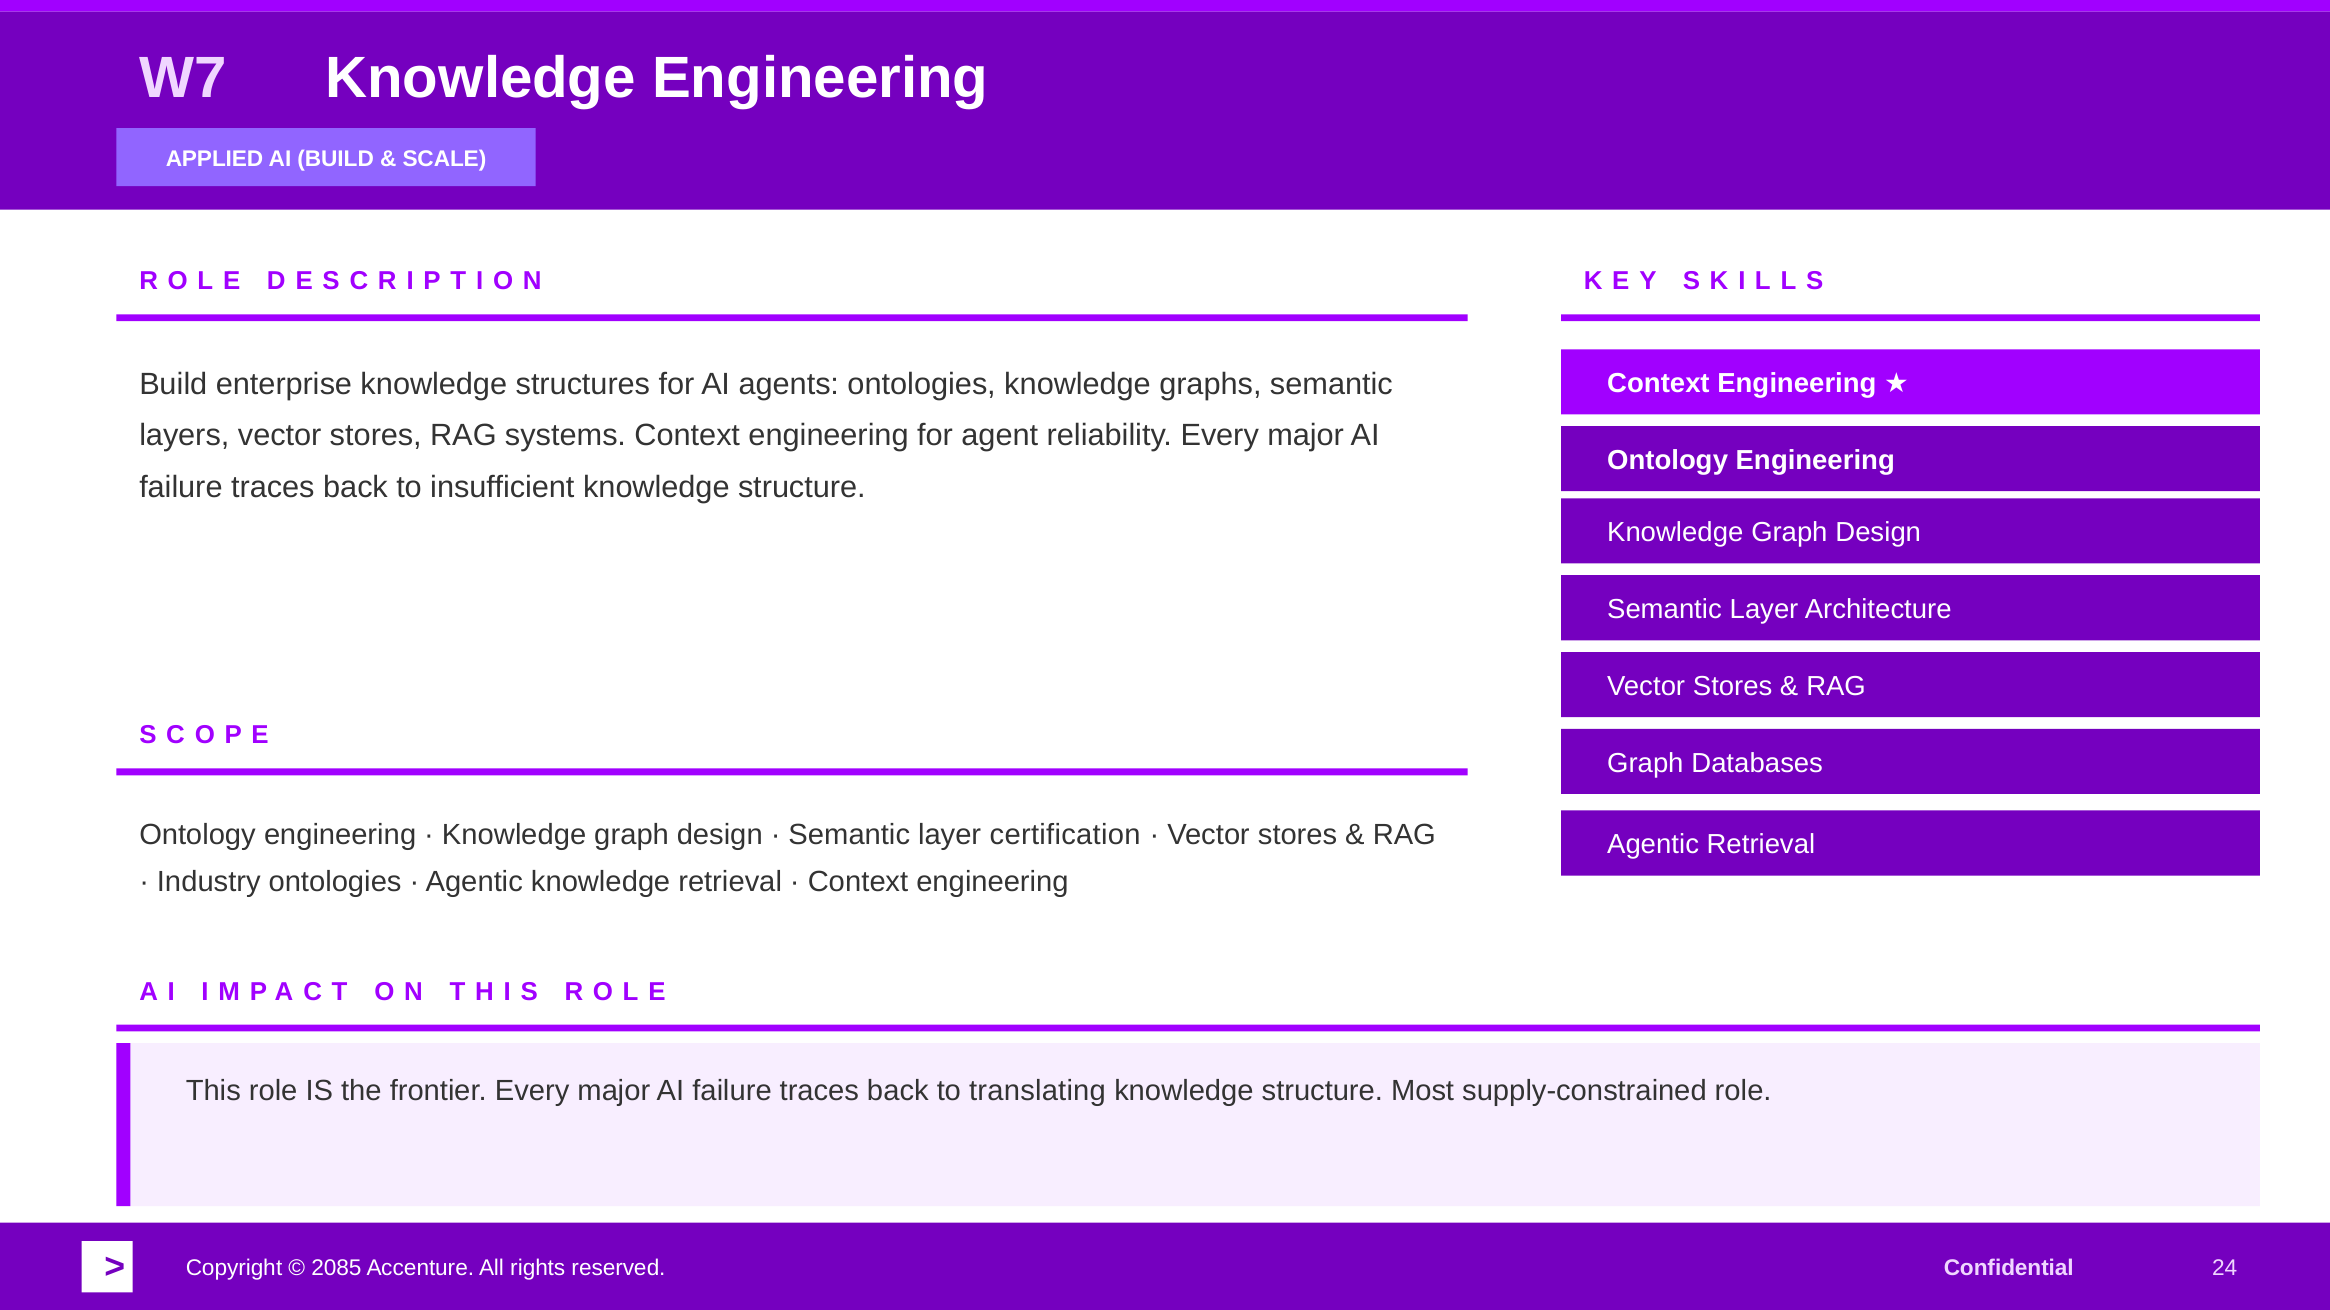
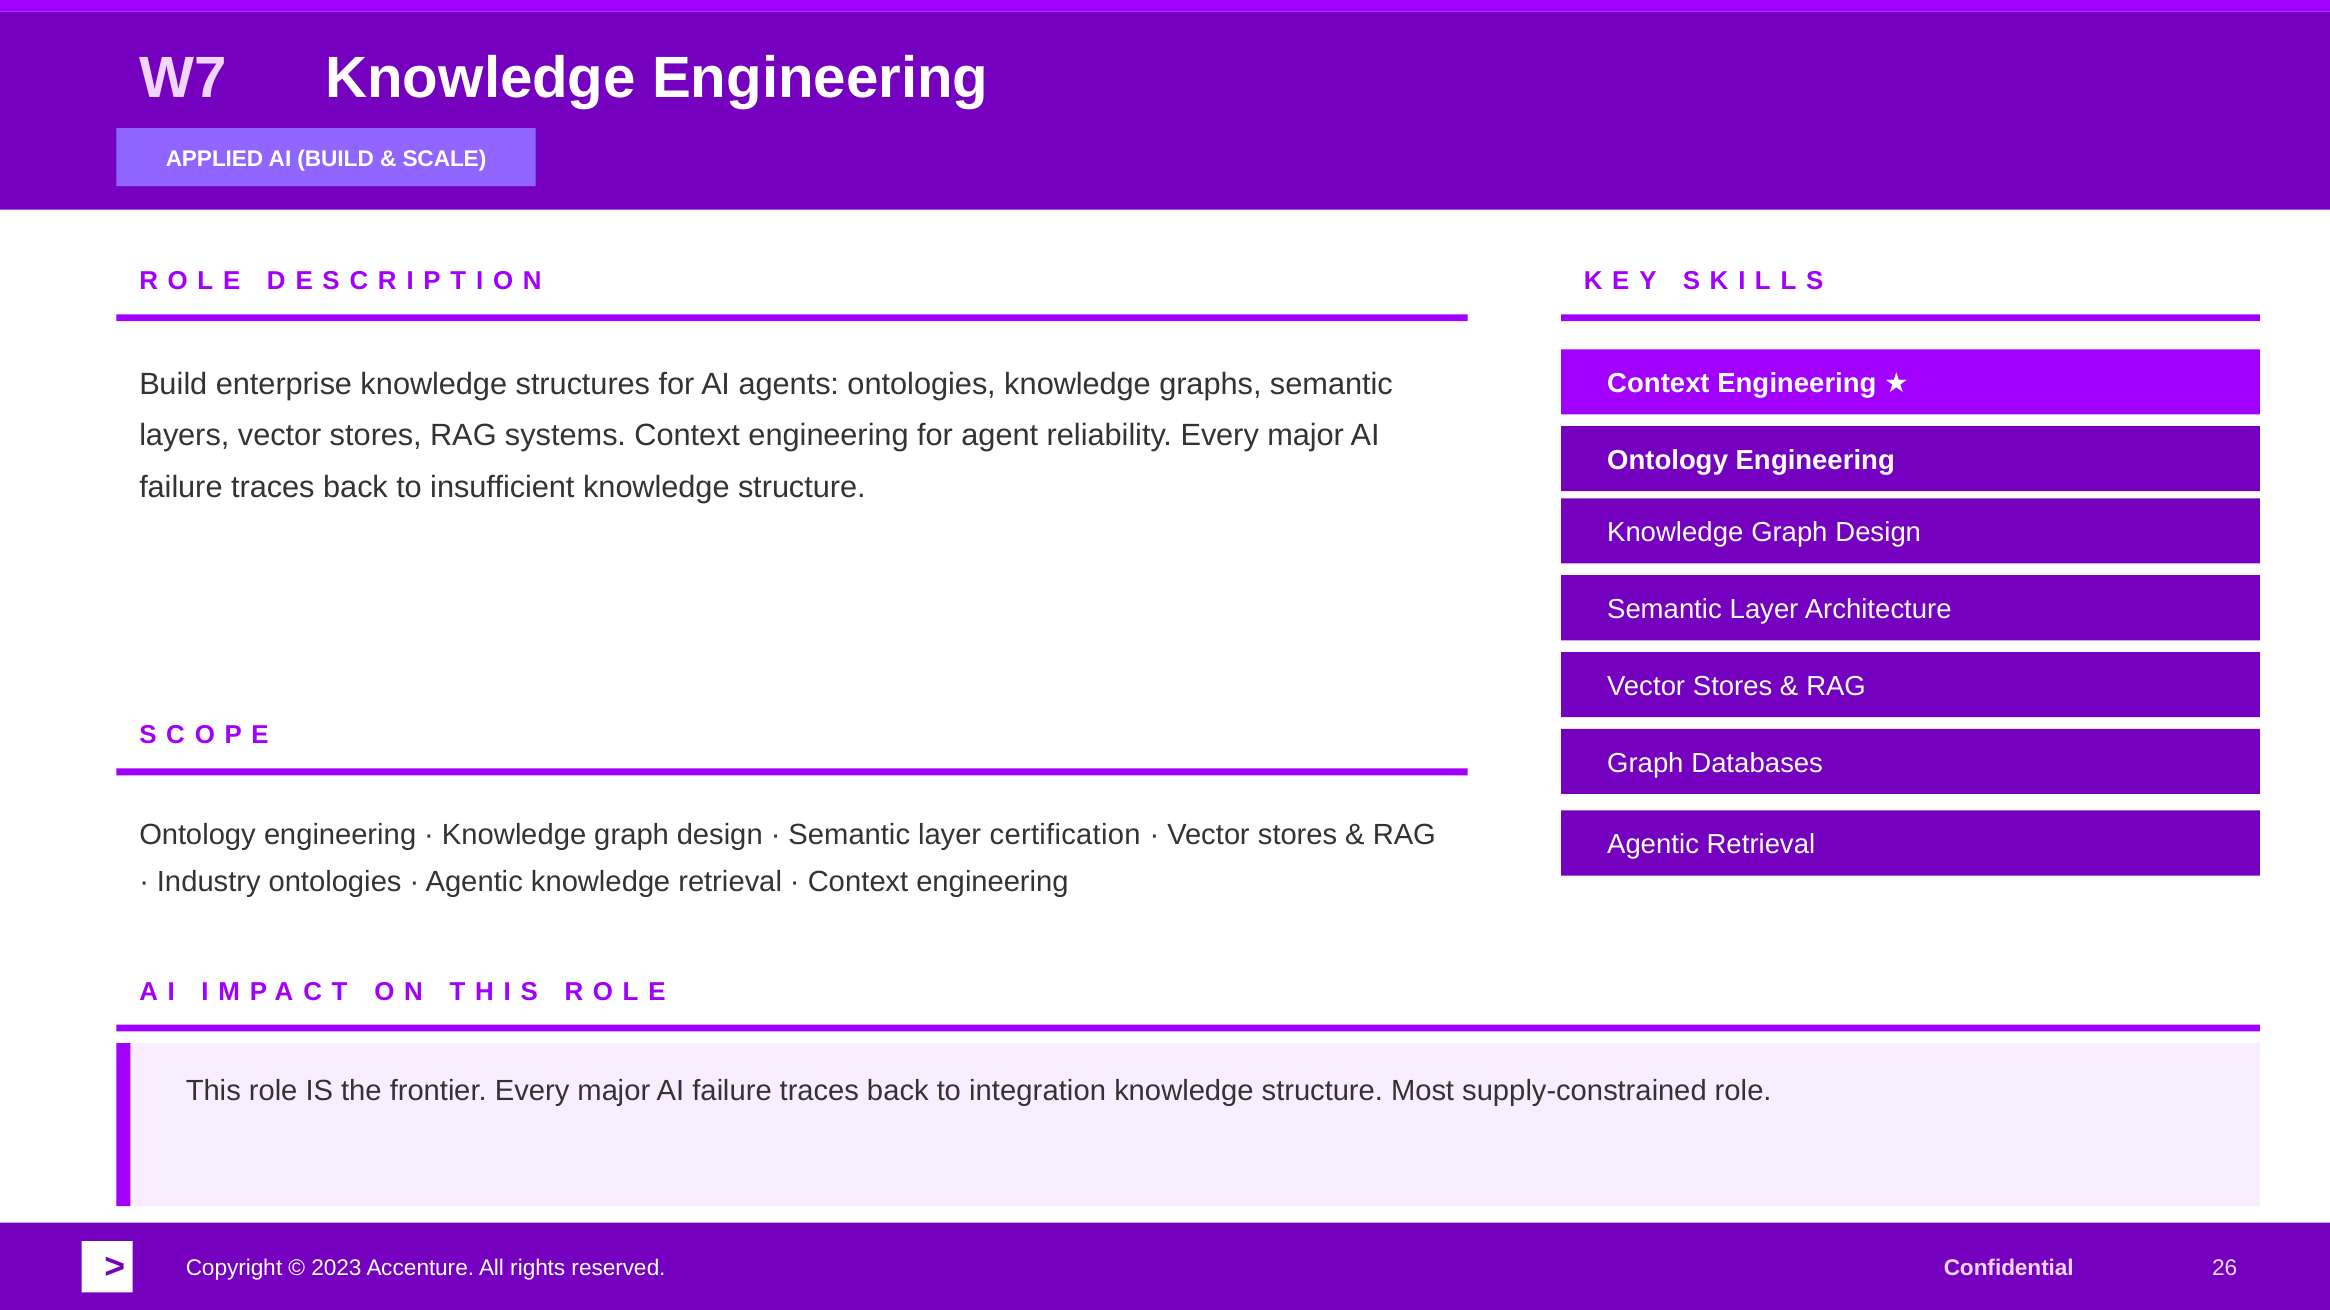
translating: translating -> integration (1038, 1092)
2085: 2085 -> 2023 (336, 1269)
24: 24 -> 26 (2225, 1269)
